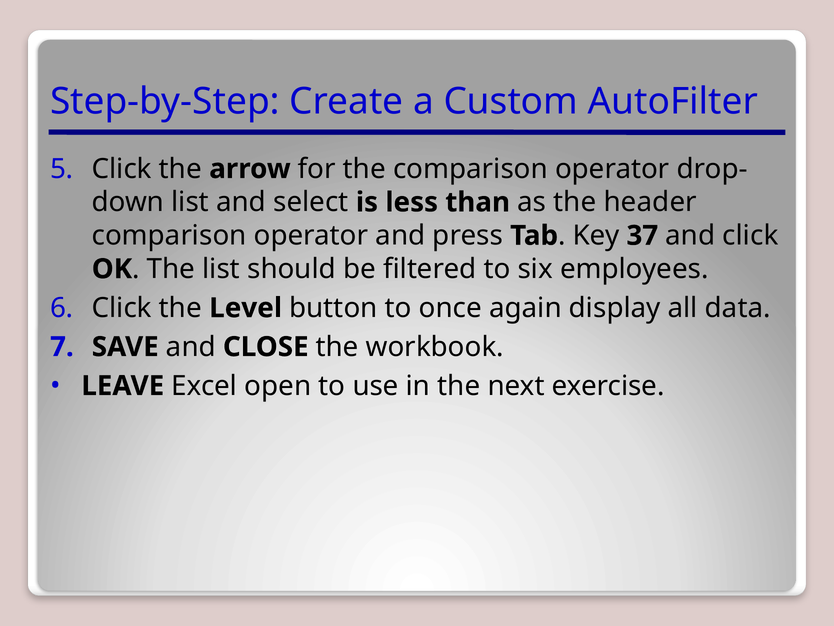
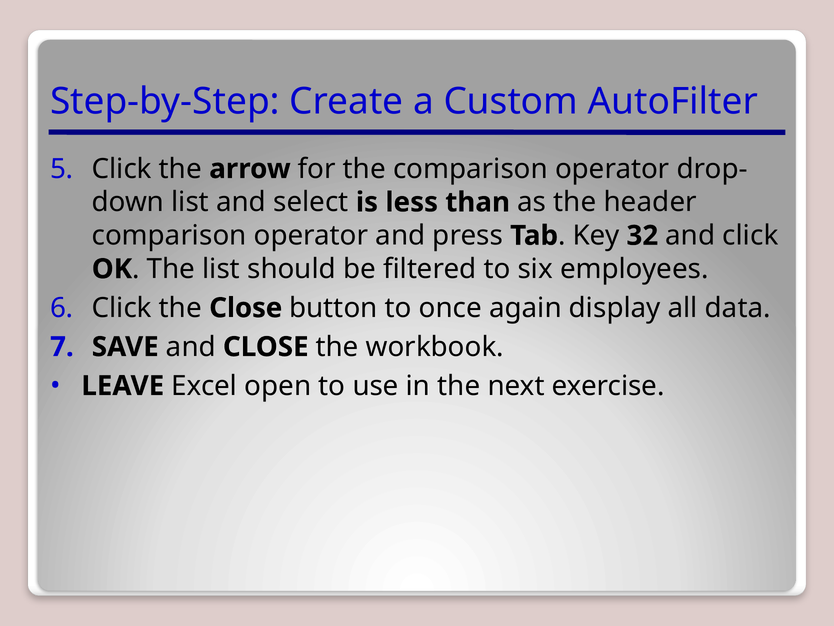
37: 37 -> 32 (642, 235)
the Level: Level -> Close (246, 308)
